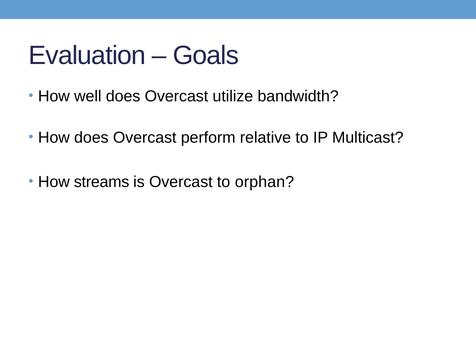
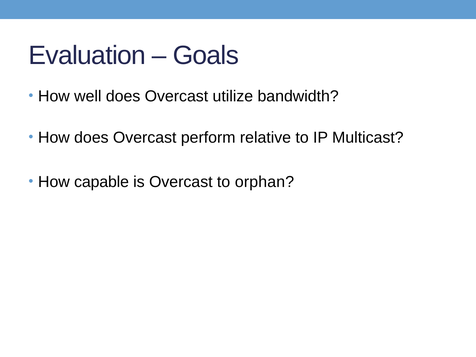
streams: streams -> capable (102, 182)
